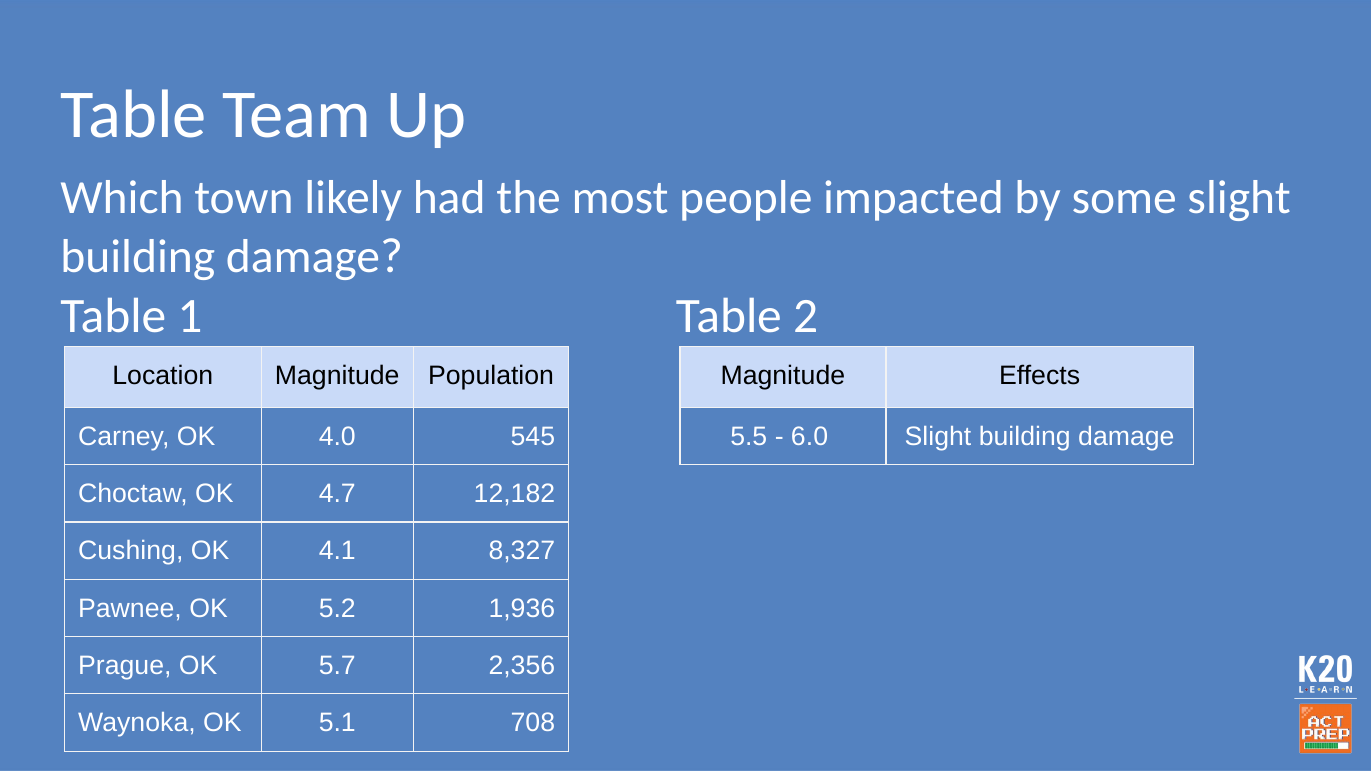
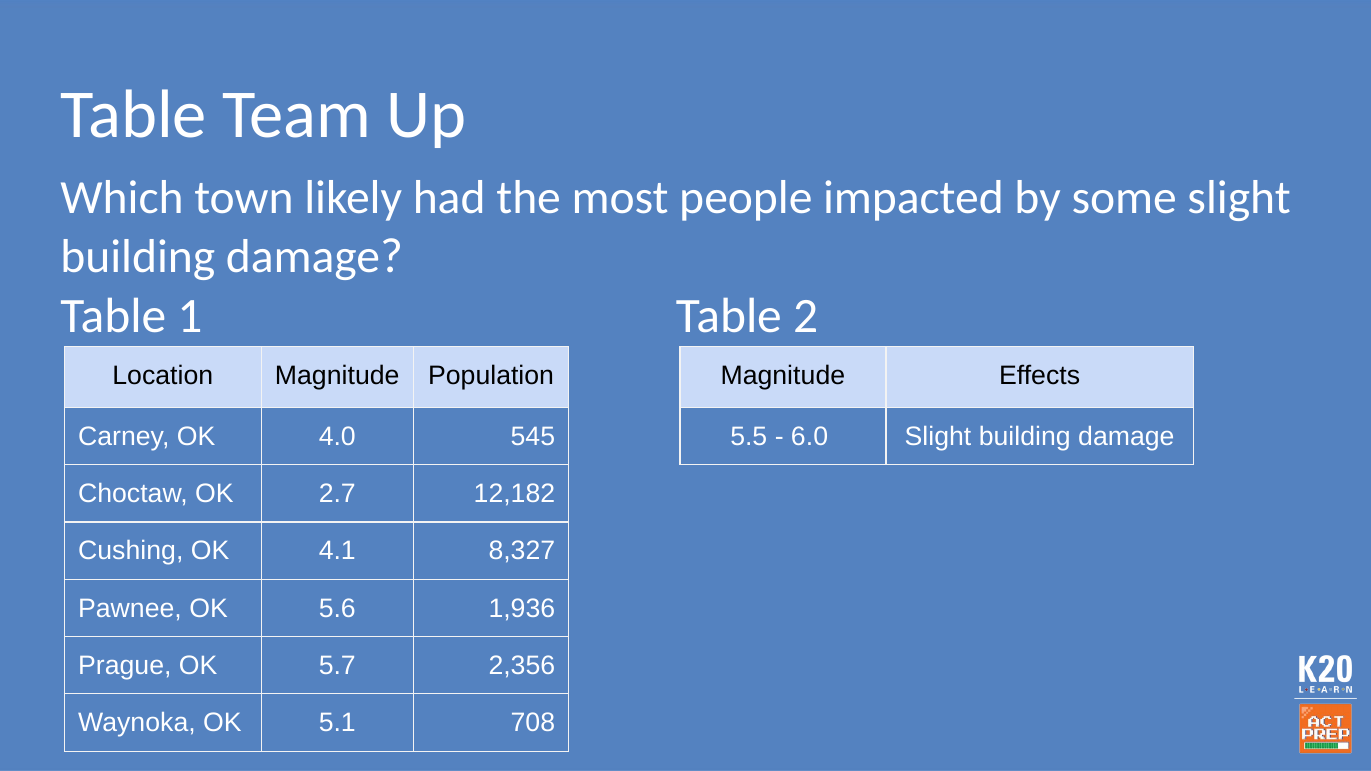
4.7: 4.7 -> 2.7 (337, 494)
5.2: 5.2 -> 5.6 (337, 608)
